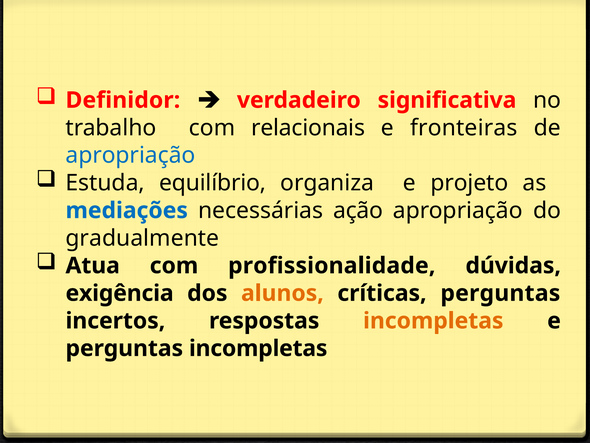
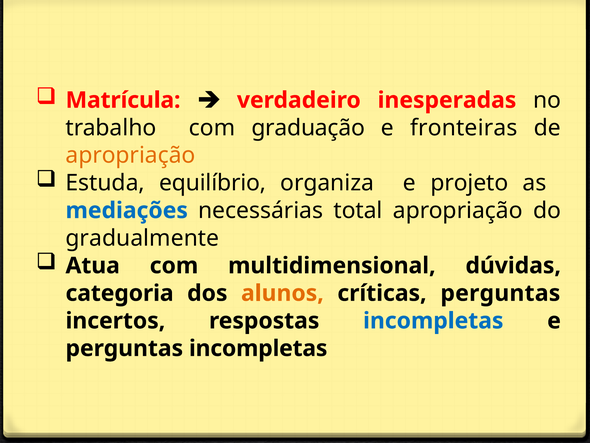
Definidor: Definidor -> Matrícula (123, 100)
significativa: significativa -> inesperadas (447, 100)
relacionais: relacionais -> graduação (308, 128)
apropriação colour: blue -> orange (130, 155)
ação: ação -> total (358, 210)
profissionalidade: profissionalidade -> multidimensional (332, 265)
exigência: exigência -> categoria (120, 293)
incompletas colour: orange -> blue (433, 320)
